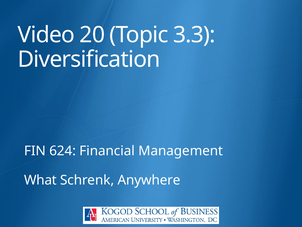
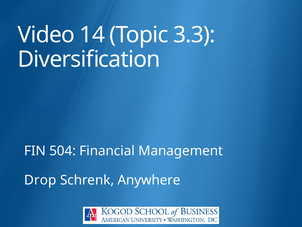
20: 20 -> 14 (92, 35)
624: 624 -> 504 (63, 151)
What: What -> Drop (40, 180)
